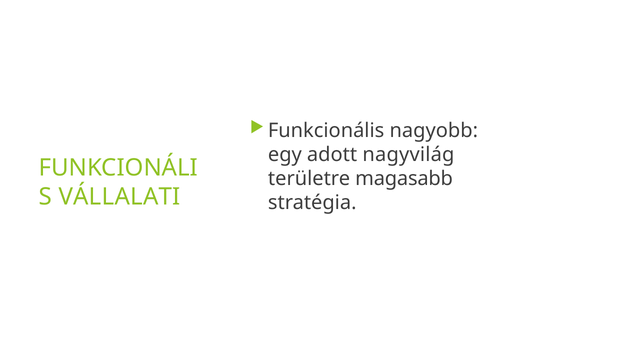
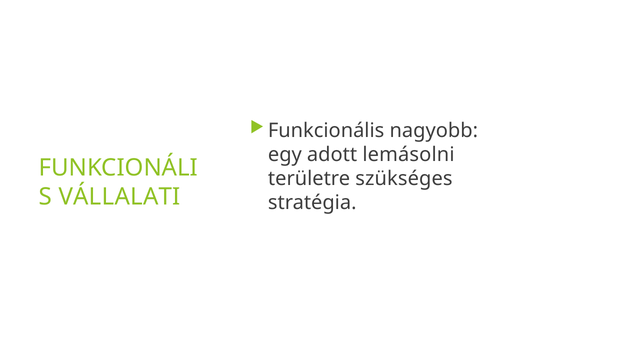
nagyvilág: nagyvilág -> lemásolni (408, 155)
magasabb: magasabb -> szükséges (404, 179)
